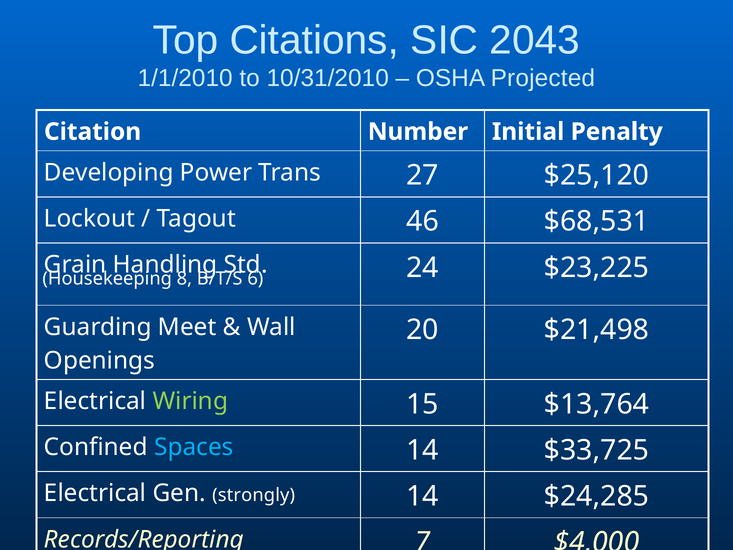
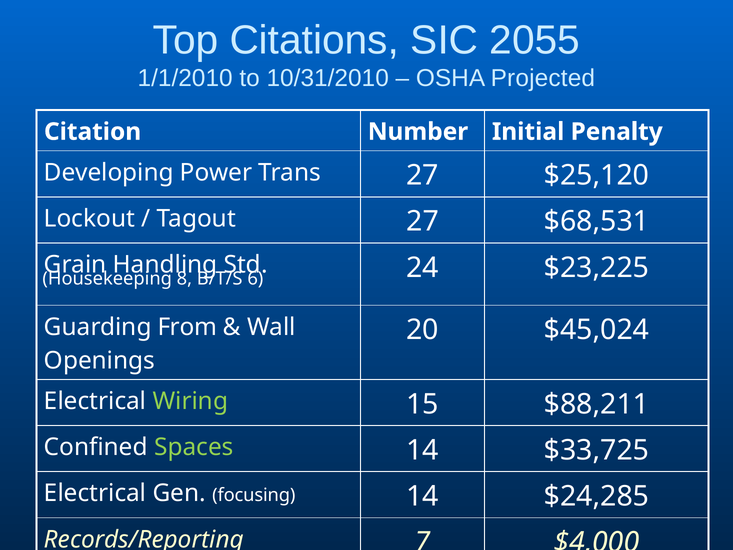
2043: 2043 -> 2055 (535, 40)
Tagout 46: 46 -> 27 (423, 221)
Meet: Meet -> From (187, 327)
$21,498: $21,498 -> $45,024 (597, 330)
$13,764: $13,764 -> $88,211 (597, 404)
Spaces colour: light blue -> light green (194, 447)
strongly: strongly -> focusing (254, 495)
